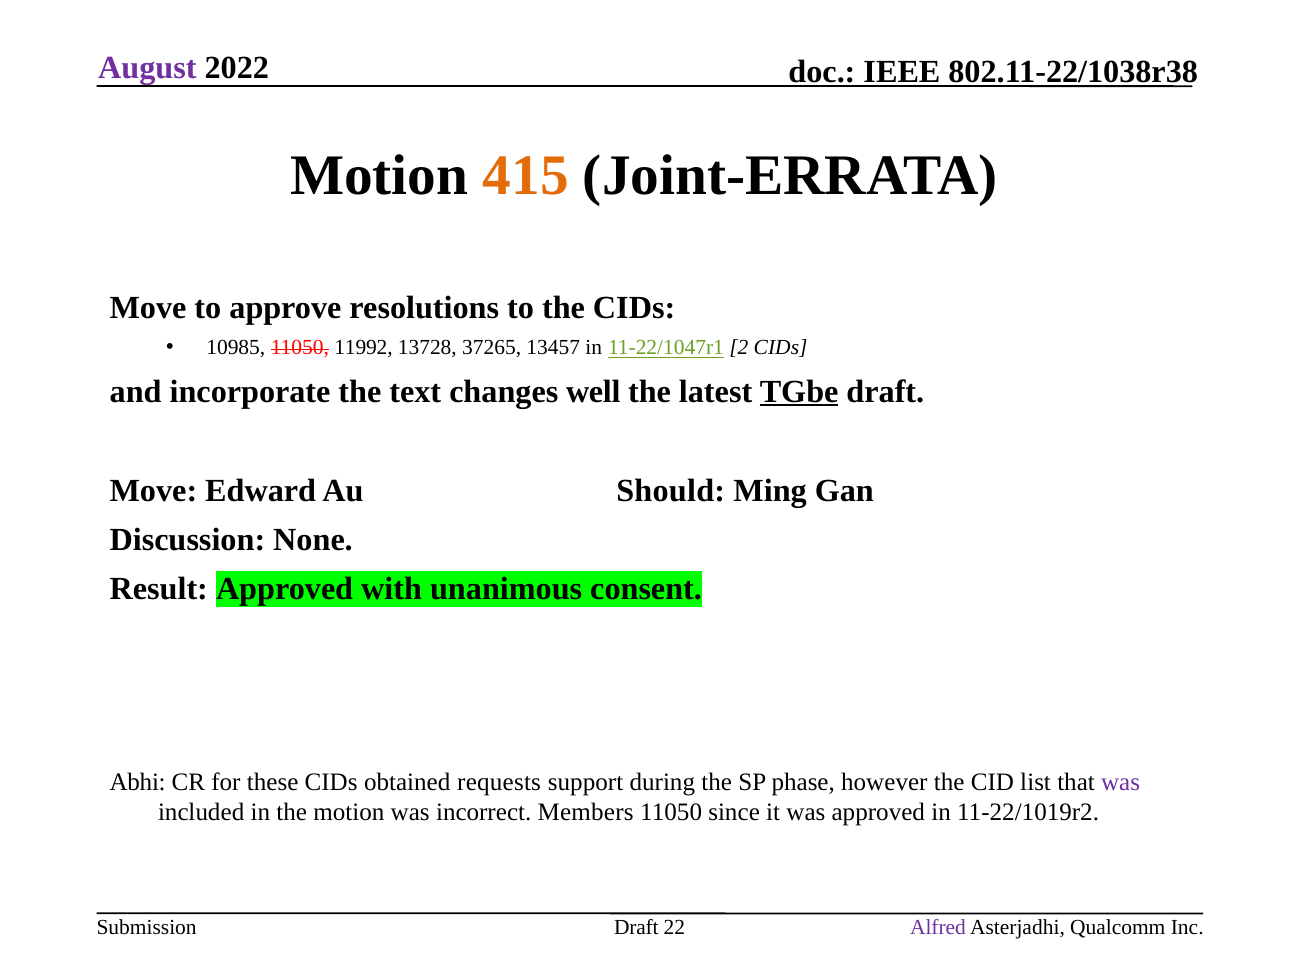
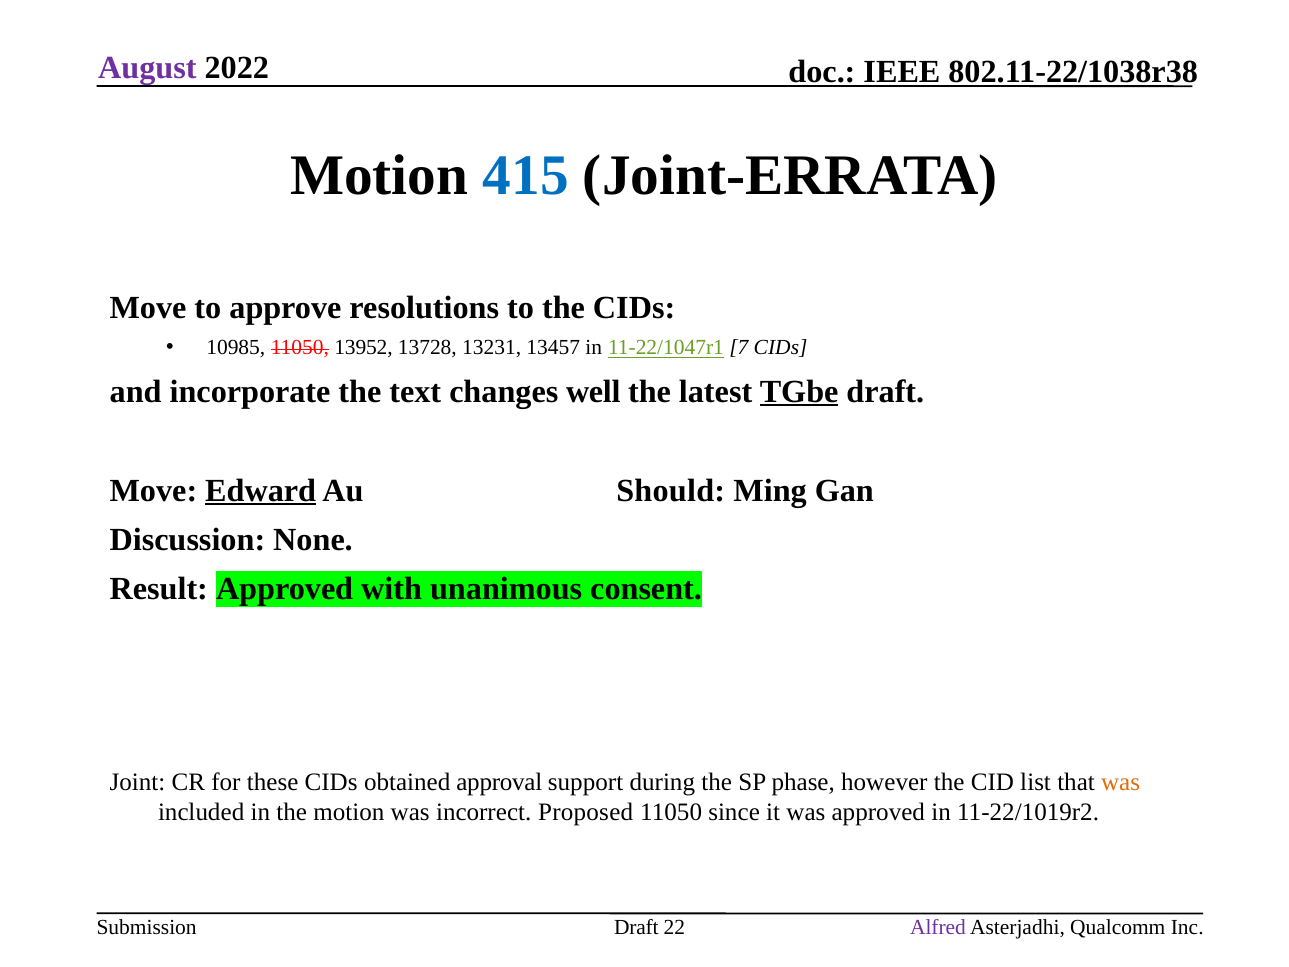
415 colour: orange -> blue (526, 176)
11992: 11992 -> 13952 (363, 348)
37265: 37265 -> 13231 (492, 348)
2: 2 -> 7 (739, 348)
Edward underline: none -> present (261, 490)
Abhi: Abhi -> Joint (137, 782)
requests: requests -> approval (499, 782)
was colour: purple -> orange (1121, 782)
Members: Members -> Proposed (586, 812)
